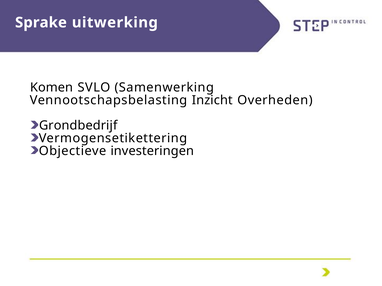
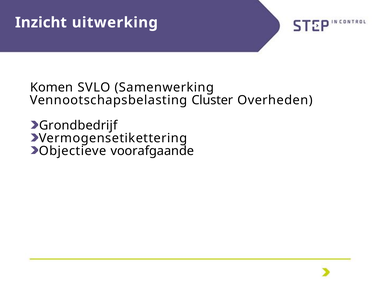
Sprake: Sprake -> Inzicht (41, 23)
Inzicht: Inzicht -> Cluster (212, 100)
investeringen: investeringen -> voorafgaande (152, 151)
